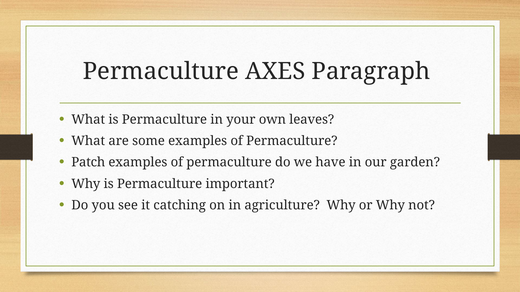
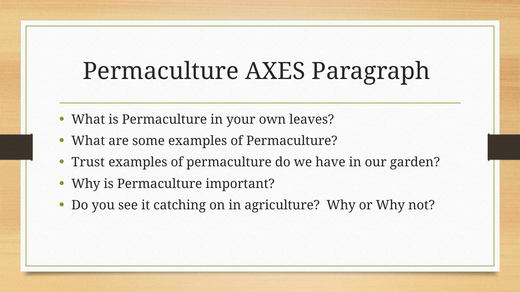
Patch: Patch -> Trust (88, 163)
